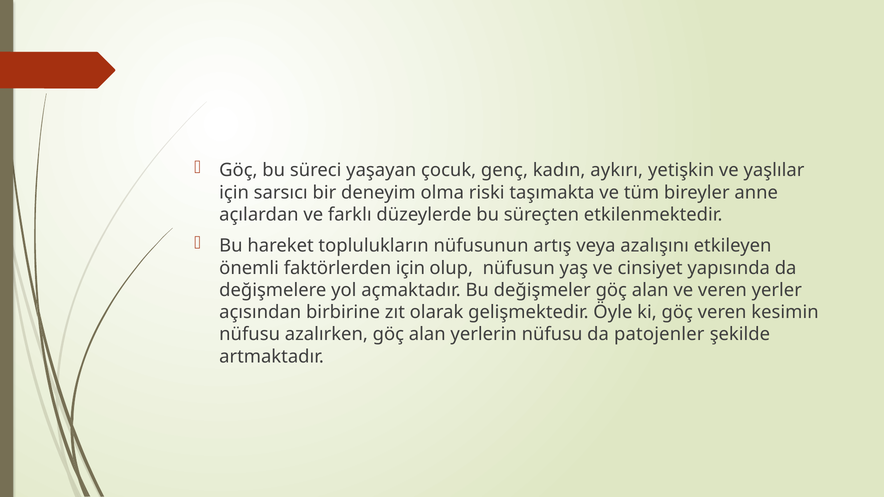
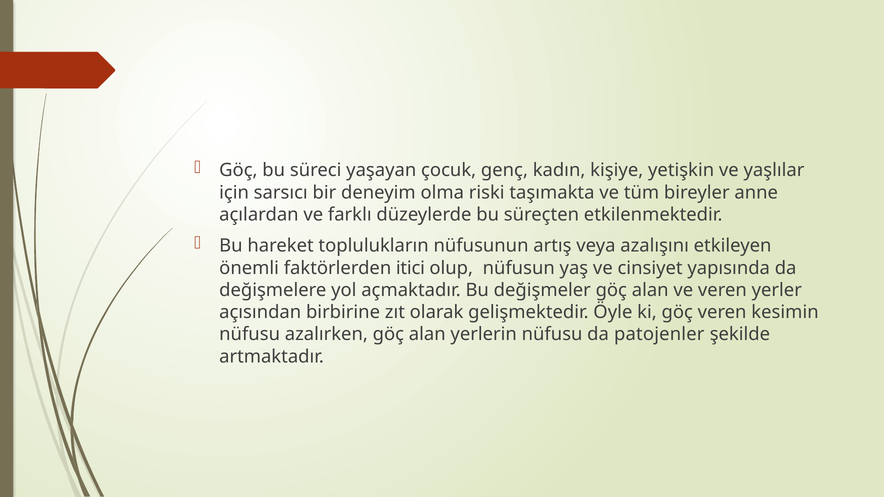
aykırı: aykırı -> kişiye (617, 170)
faktörlerden için: için -> itici (410, 268)
